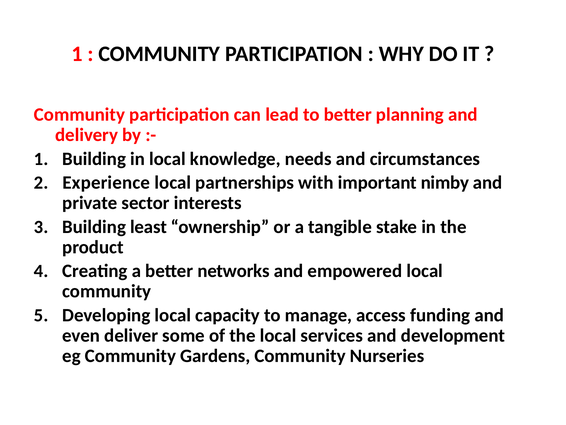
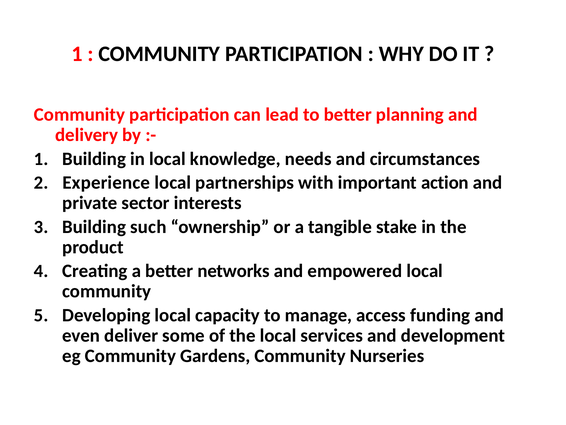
nimby: nimby -> action (445, 182)
least: least -> such (148, 227)
